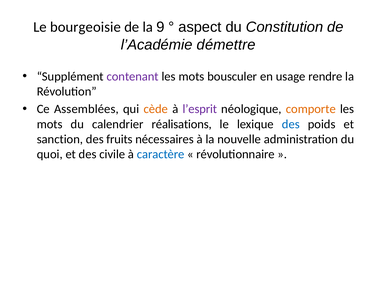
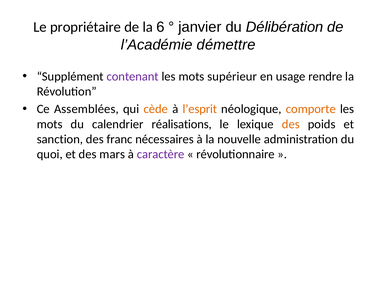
bourgeoisie: bourgeoisie -> propriétaire (86, 27)
9: 9 -> 6 (160, 27)
aspect: aspect -> janvier (200, 27)
Constitution: Constitution -> Délibération (285, 27)
bousculer: bousculer -> supérieur (232, 76)
l’esprit colour: purple -> orange (200, 109)
des colour: blue -> orange (291, 124)
fruits: fruits -> franc (119, 139)
civile: civile -> mars (112, 154)
caractère colour: blue -> purple (161, 154)
